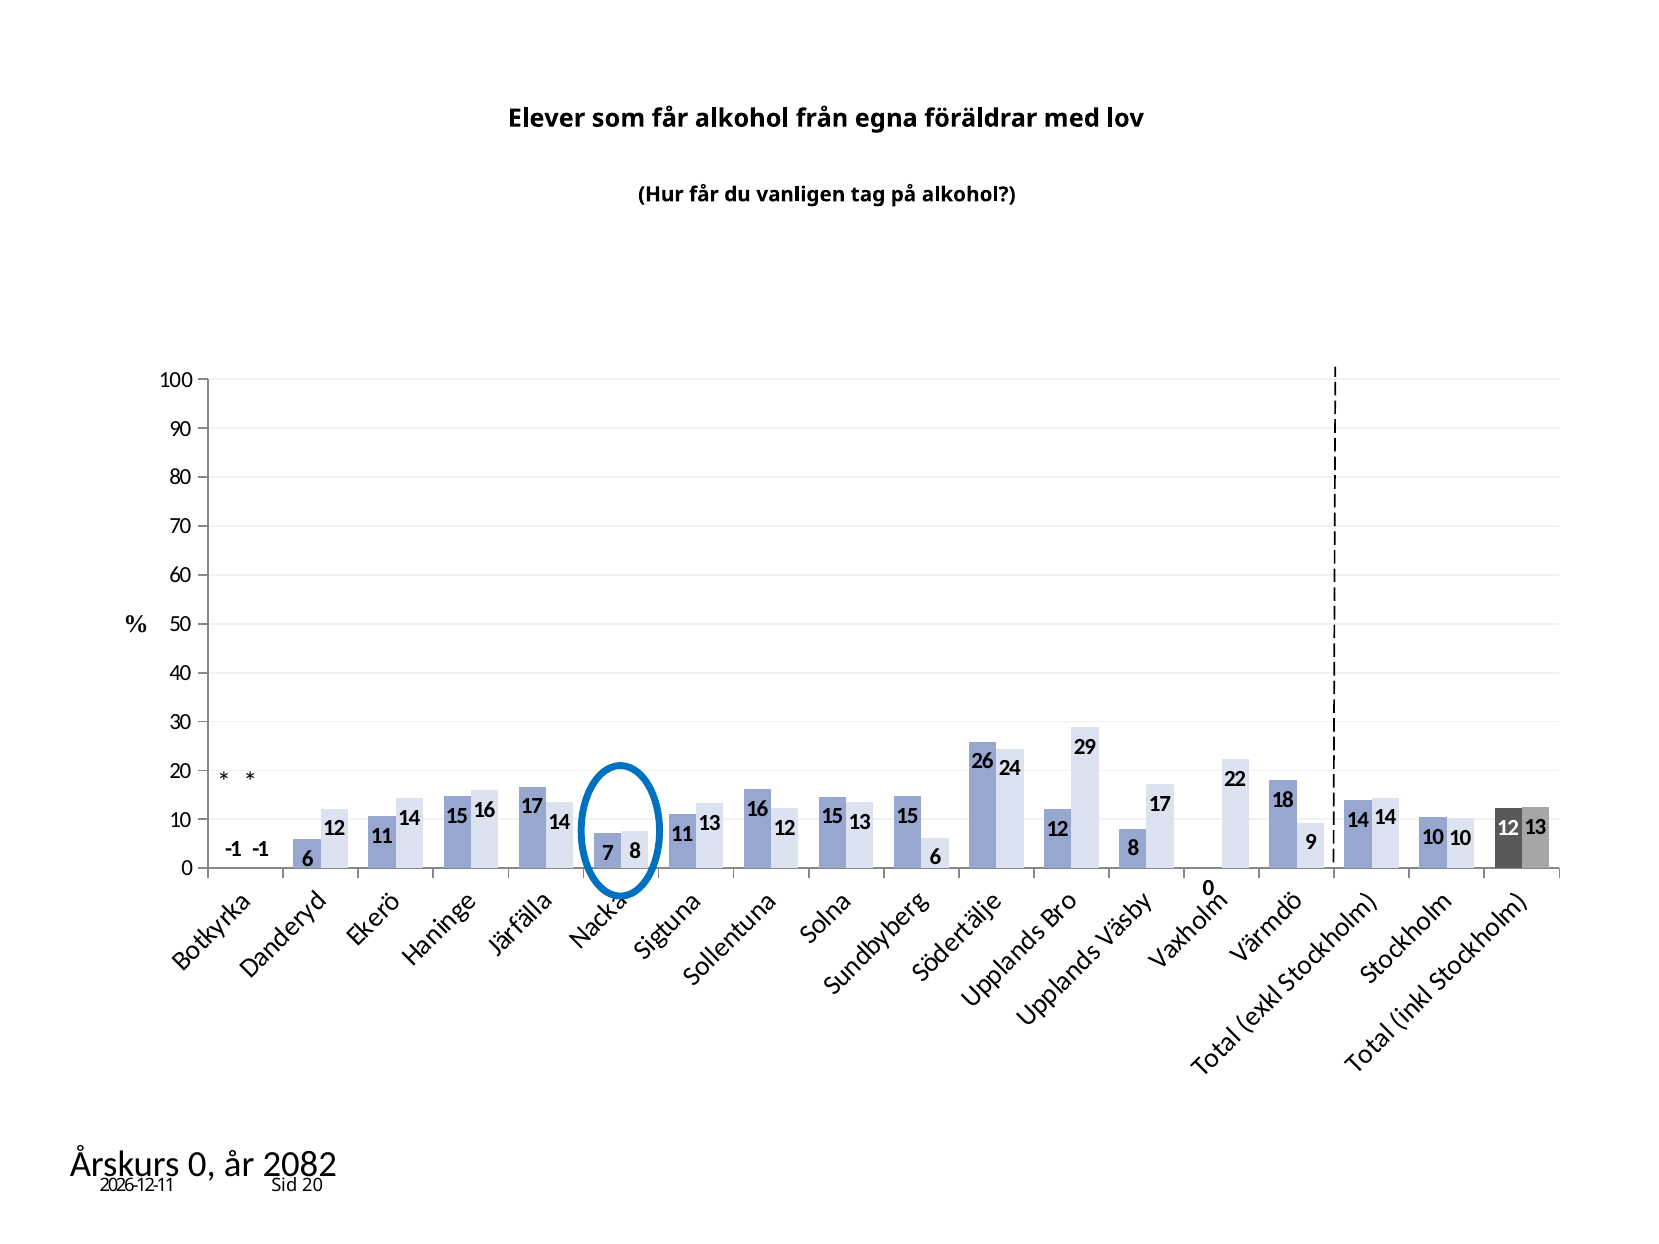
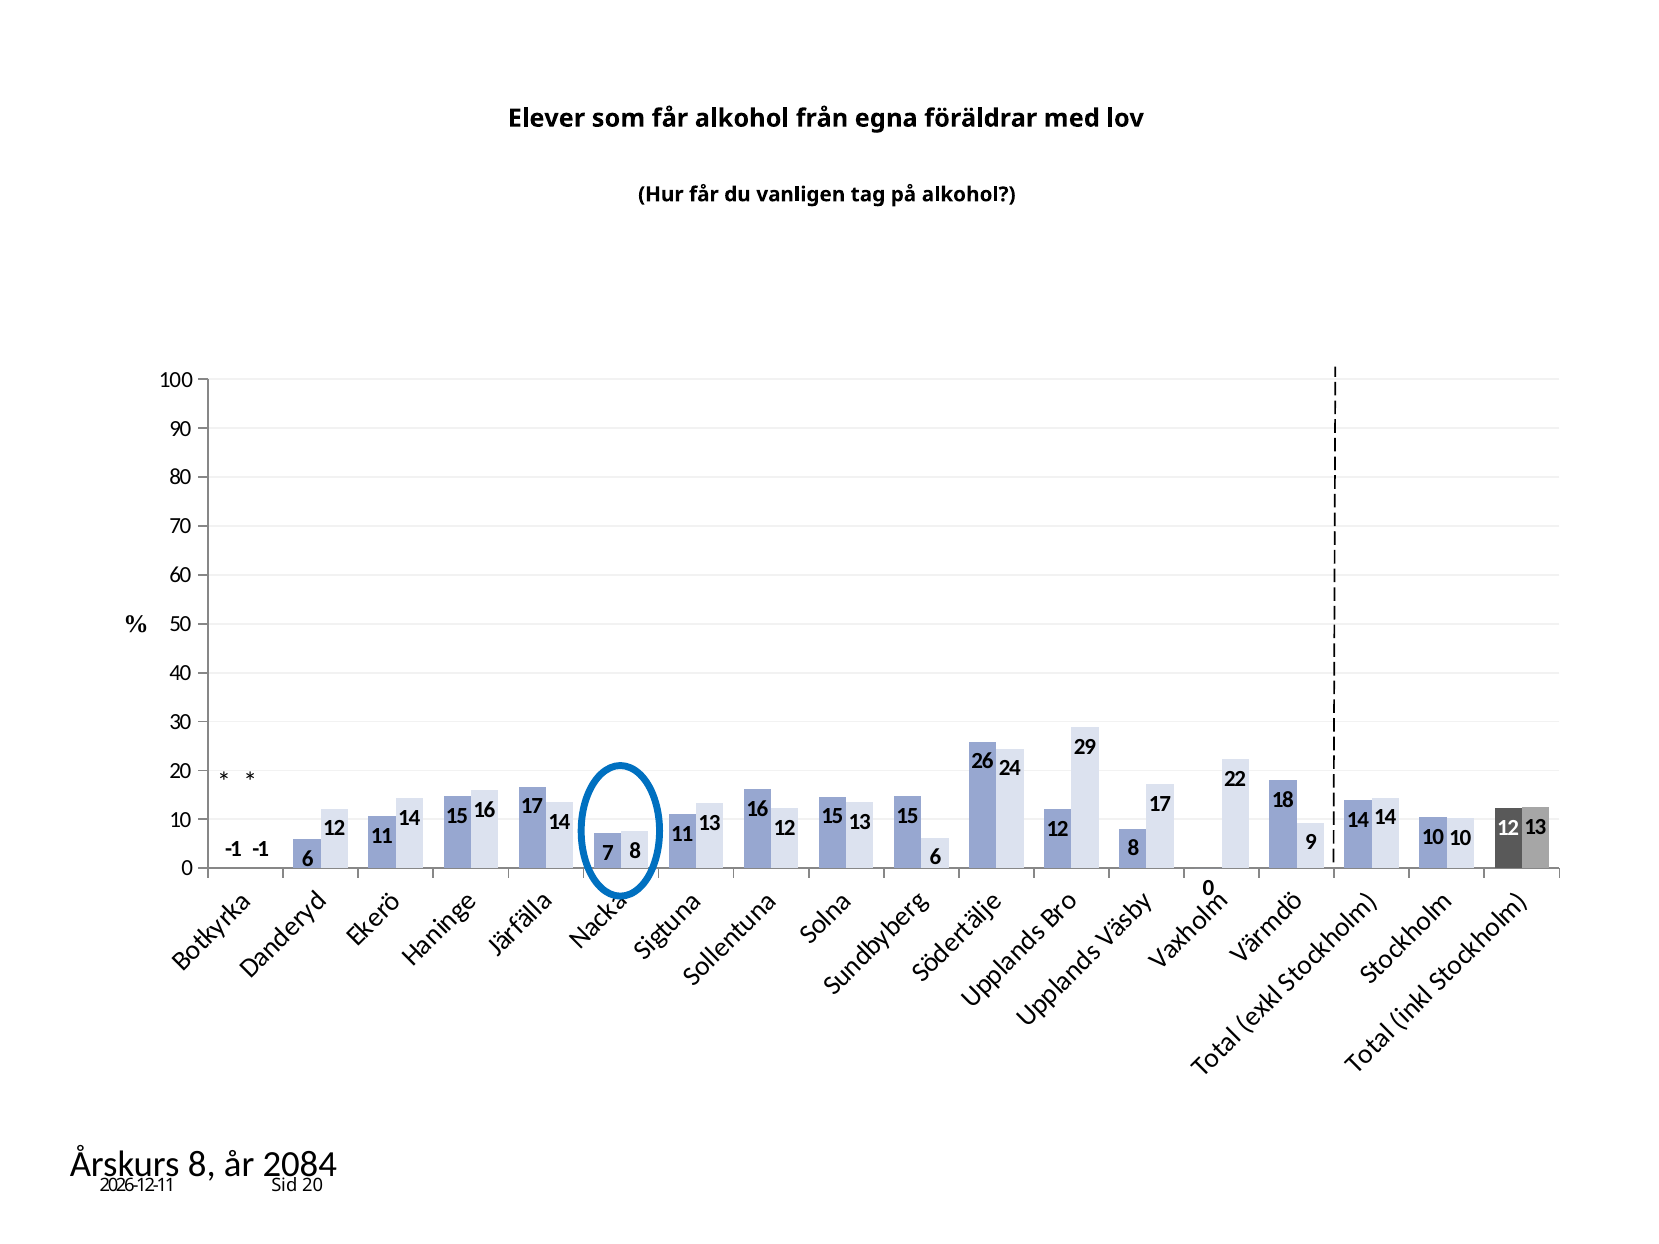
Årskurs 0: 0 -> 8 (202, 1165)
2082: 2082 -> 2084 (300, 1165)
